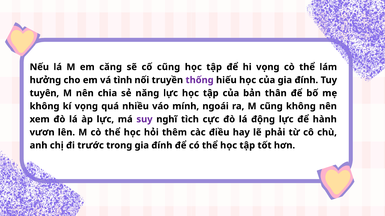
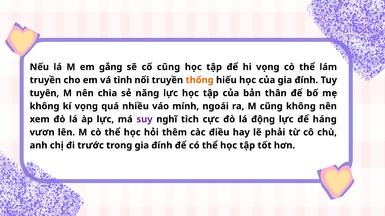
căng: căng -> gắng (111, 67)
hưởng: hưởng -> truyền (45, 80)
thống colour: purple -> orange (200, 80)
hành: hành -> háng (325, 120)
